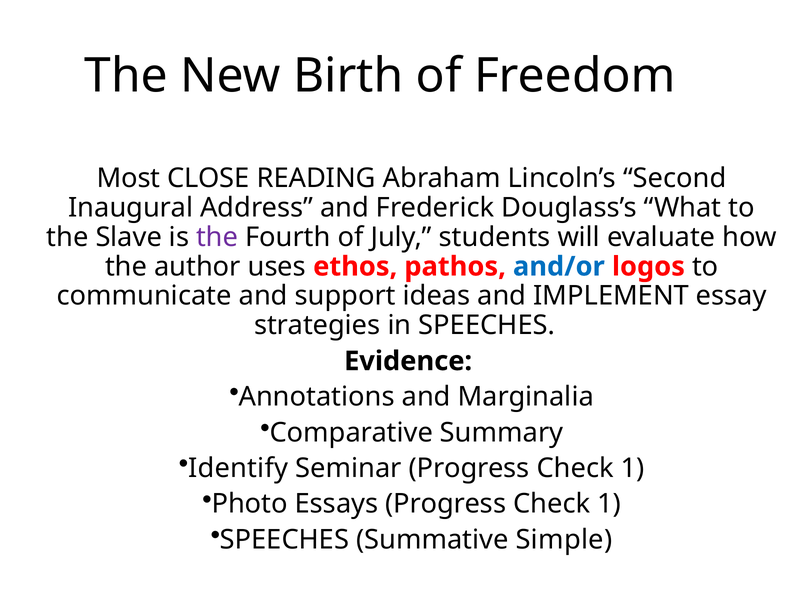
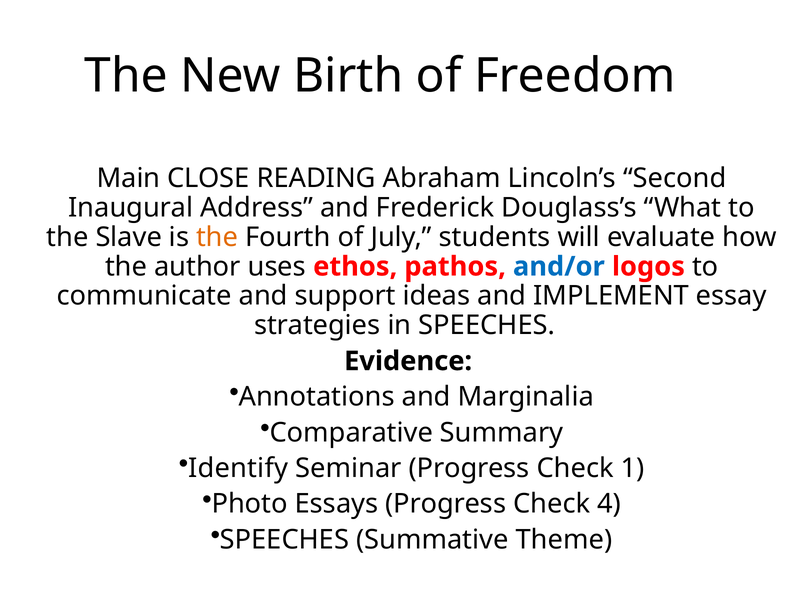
Most: Most -> Main (129, 178)
the colour: purple -> orange (217, 237)
Essays Progress Check 1: 1 -> 4 (609, 504)
Simple: Simple -> Theme (564, 540)
